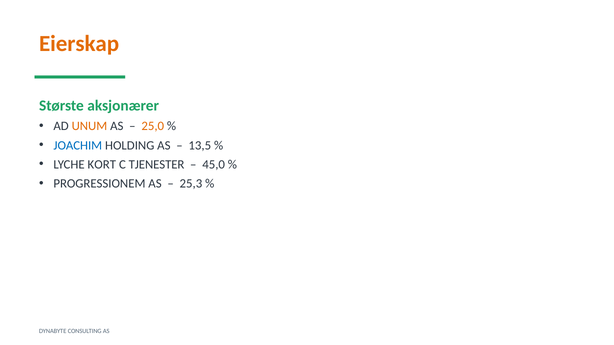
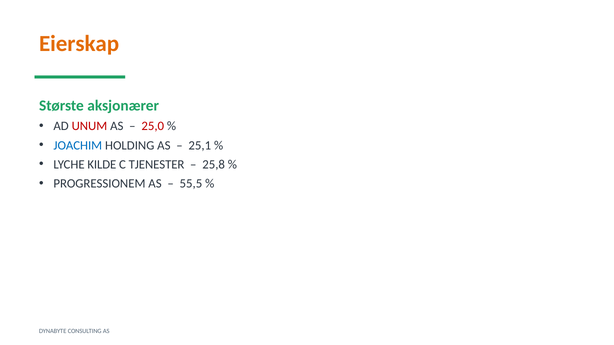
UNUM colour: orange -> red (89, 126)
25,0 colour: orange -> red (153, 126)
13,5: 13,5 -> 25,1 (200, 145)
KORT: KORT -> KILDE (102, 165)
45,0: 45,0 -> 25,8 (214, 165)
25,3: 25,3 -> 55,5 (191, 184)
